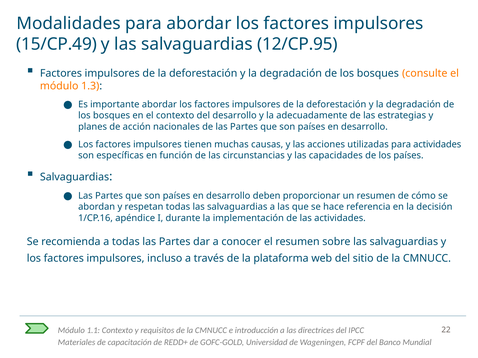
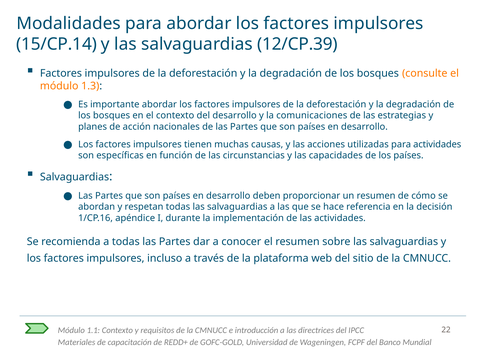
15/CP.49: 15/CP.49 -> 15/CP.14 (57, 44)
12/CP.95: 12/CP.95 -> 12/CP.39 (297, 44)
adecuadamente: adecuadamente -> comunicaciones (312, 116)
